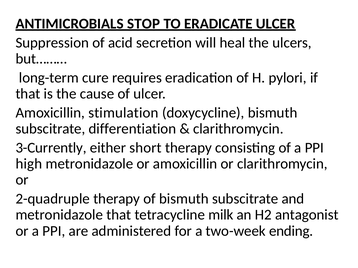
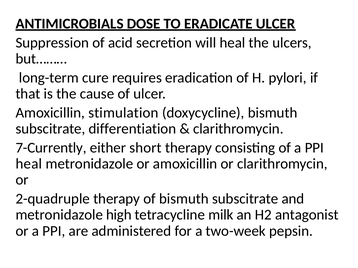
STOP: STOP -> DOSE (144, 24)
3-Currently: 3-Currently -> 7-Currently (51, 148)
high: high -> heal (29, 164)
metronidazole that: that -> high (119, 215)
ending: ending -> pepsin (291, 231)
